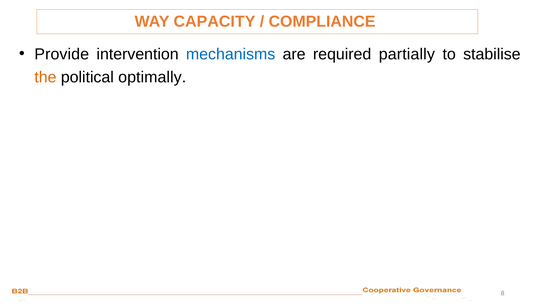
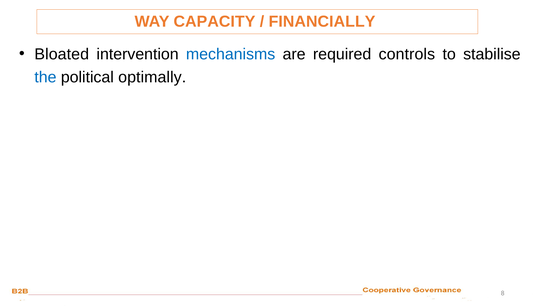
COMPLIANCE: COMPLIANCE -> FINANCIALLY (322, 22)
Provide: Provide -> Bloated (62, 54)
partially: partially -> controls (407, 54)
the colour: orange -> blue (45, 77)
